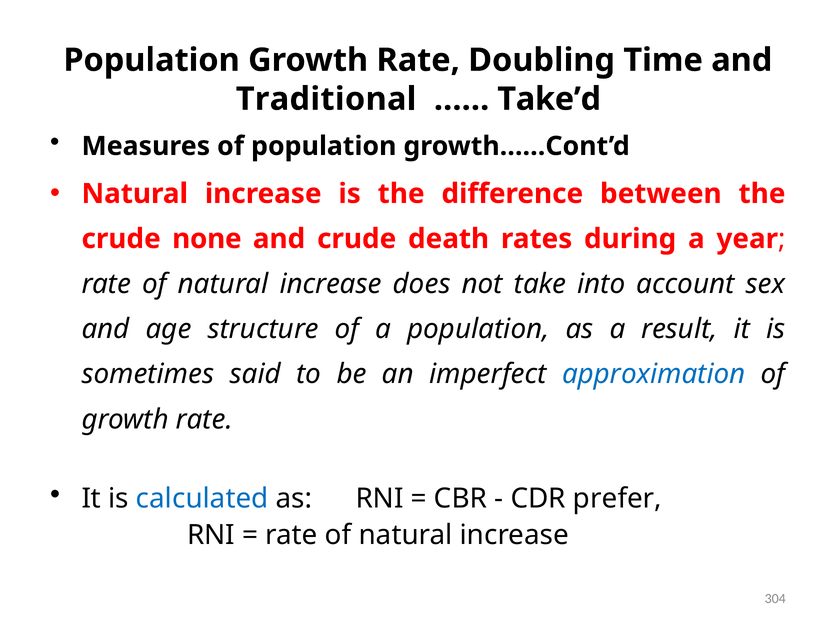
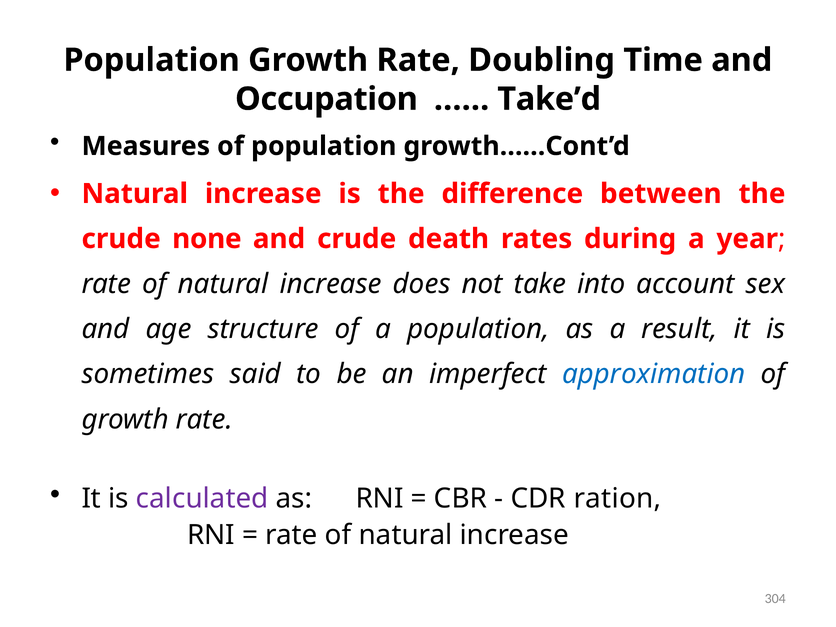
Traditional: Traditional -> Occupation (326, 99)
calculated colour: blue -> purple (202, 499)
prefer: prefer -> ration (617, 499)
